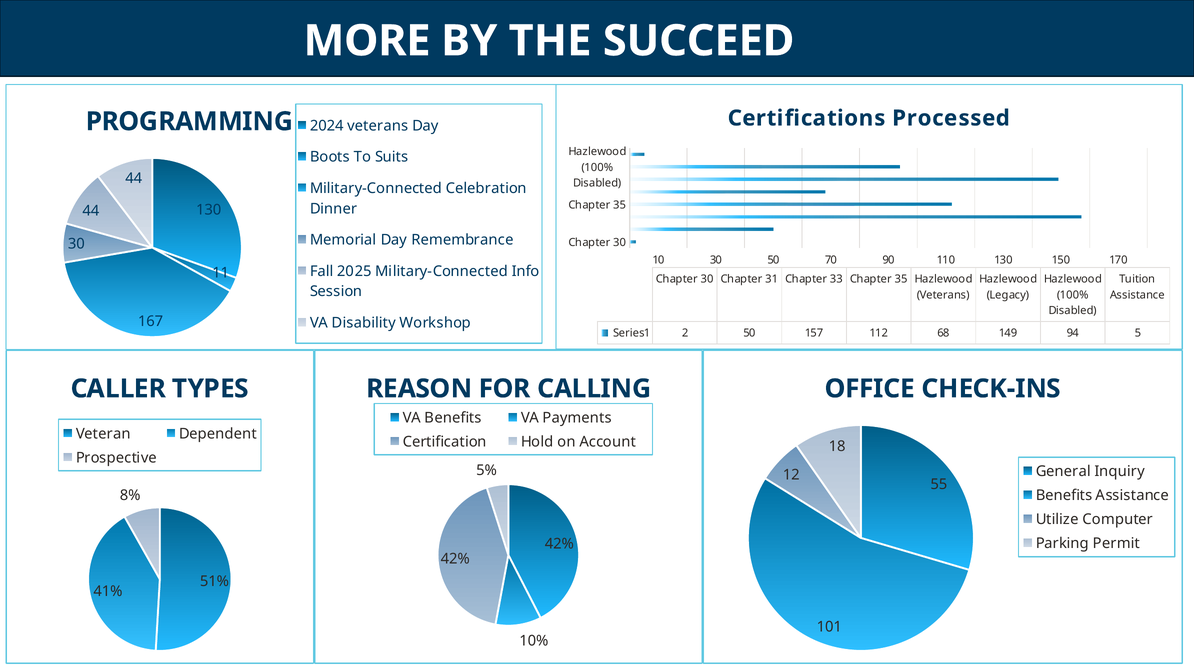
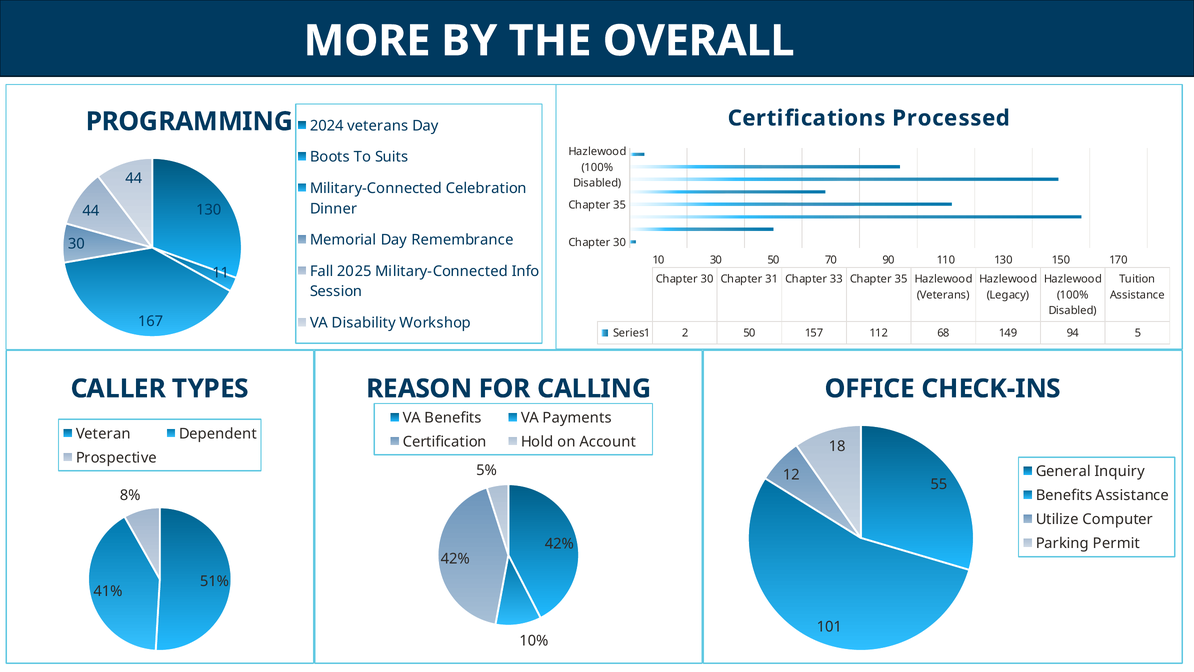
SUCCEED: SUCCEED -> OVERALL (699, 41)
